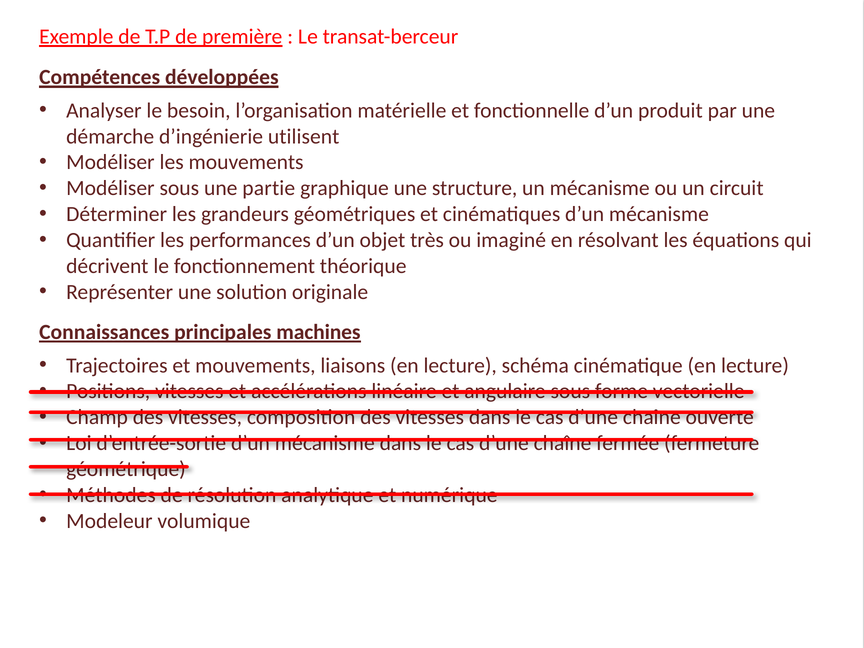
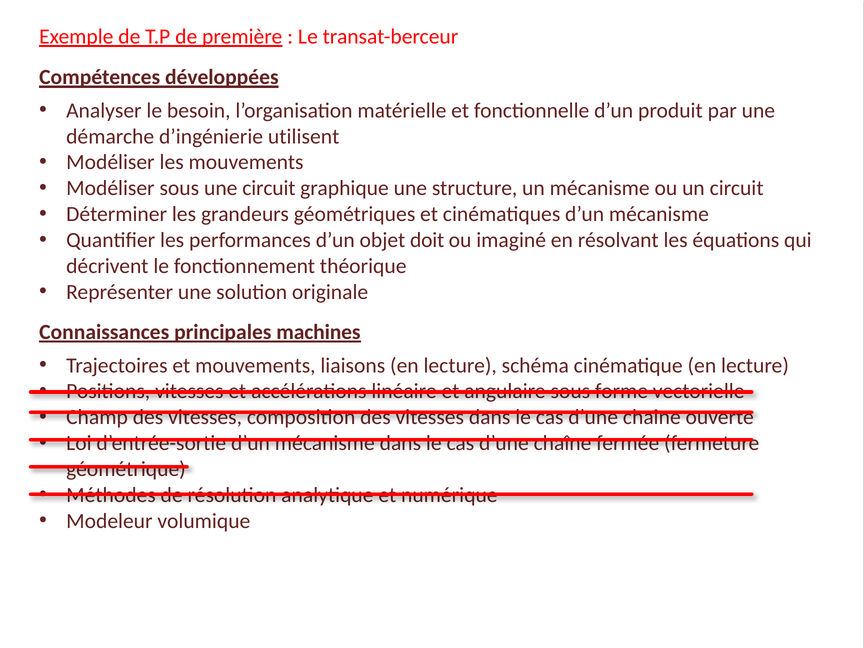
une partie: partie -> circuit (269, 188)
très: très -> doit (427, 240)
